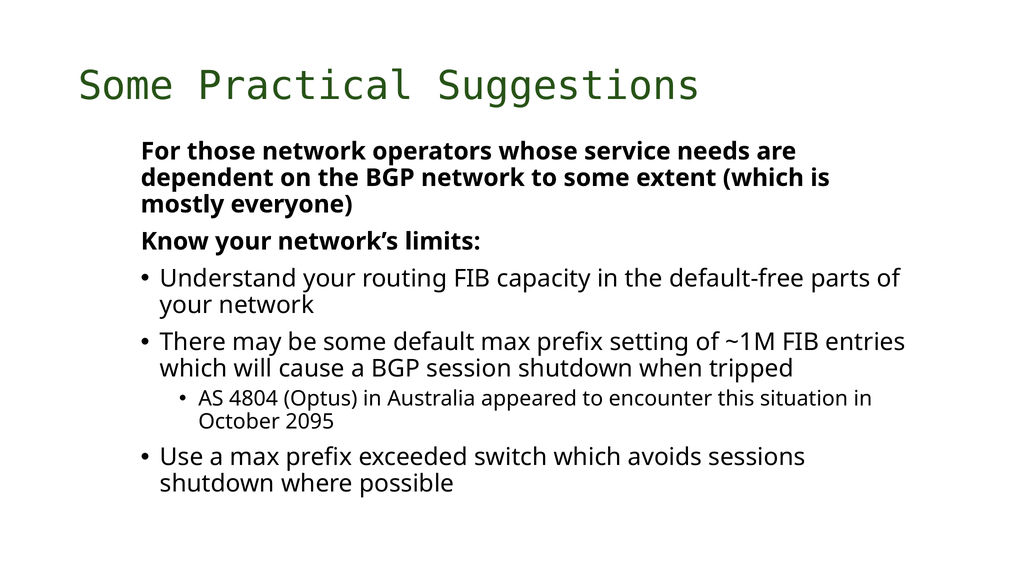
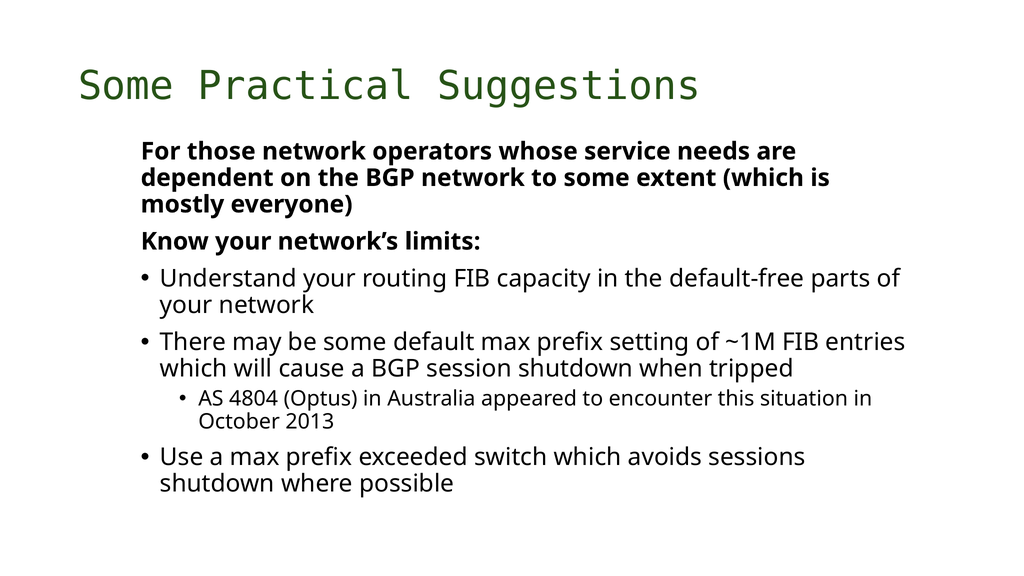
2095: 2095 -> 2013 (310, 422)
